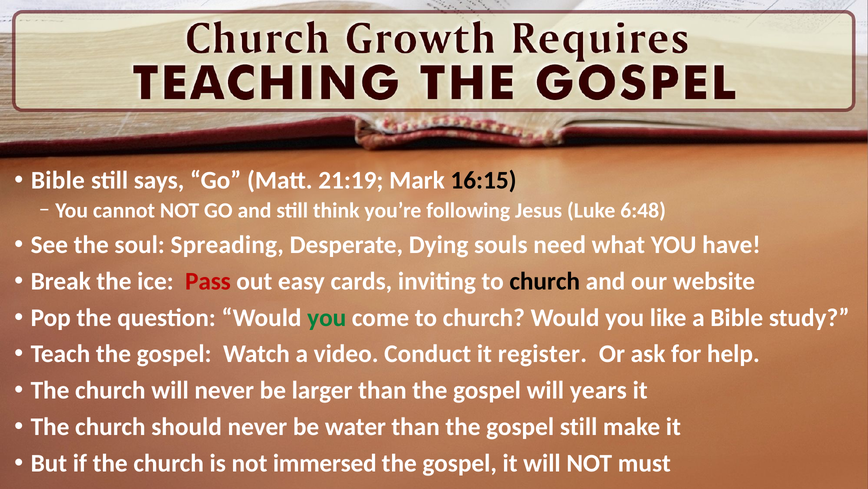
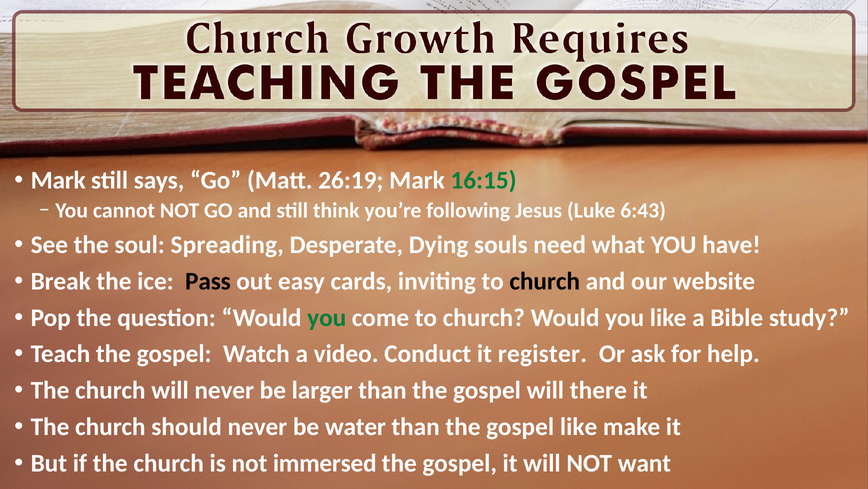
Bible: Bible -> Mark (58, 180)
21:19: 21:19 -> 26:19 (351, 180)
16:15 colour: black -> green (484, 180)
6:48: 6:48 -> 6:43 (643, 210)
Pass colour: red -> black (208, 281)
years: years -> there (598, 390)
gospel still: still -> like (579, 426)
must: must -> want (644, 463)
